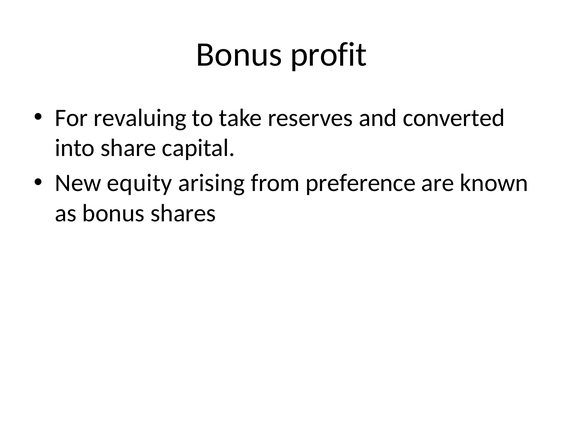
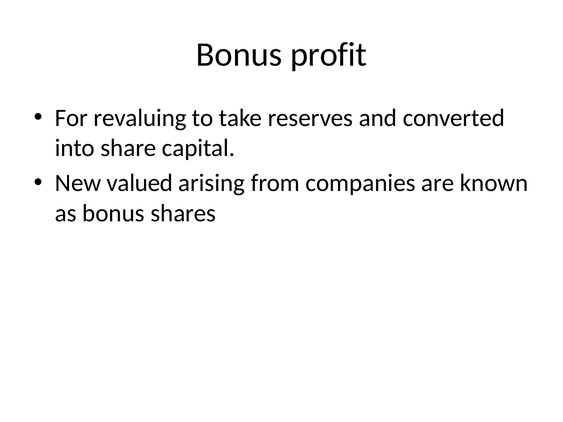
equity: equity -> valued (140, 183)
preference: preference -> companies (361, 183)
